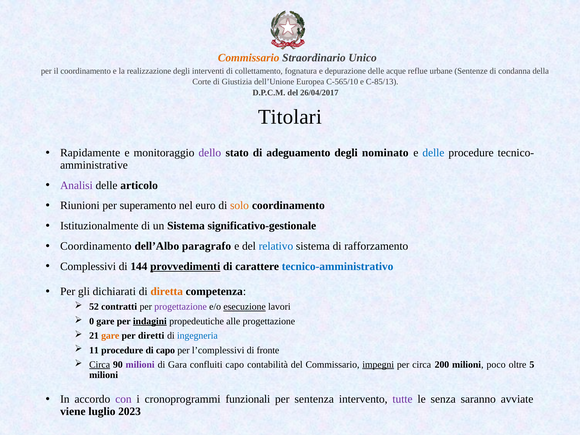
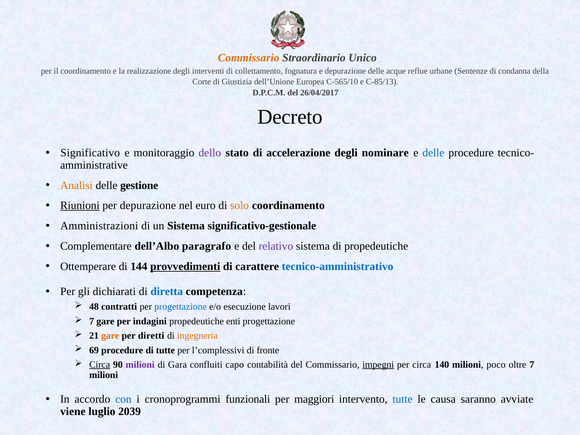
Titolari: Titolari -> Decreto (290, 117)
Rapidamente: Rapidamente -> Significativo (90, 153)
adeguamento: adeguamento -> accelerazione (298, 153)
nominato: nominato -> nominare (385, 153)
Analisi colour: purple -> orange (76, 185)
articolo: articolo -> gestione (139, 185)
Riunioni underline: none -> present (80, 206)
per superamento: superamento -> depurazione (148, 206)
Istituzionalmente: Istituzionalmente -> Amministrazioni (99, 226)
Coordinamento: Coordinamento -> Complementare (96, 246)
relativo colour: blue -> purple (276, 246)
di rafforzamento: rafforzamento -> propedeutiche (376, 246)
Complessivi: Complessivi -> Ottemperare (88, 266)
diretta colour: orange -> blue (167, 291)
52: 52 -> 48 (94, 307)
progettazione colour: purple -> blue (181, 307)
esecuzione underline: present -> none (245, 307)
0: 0 -> 7 (92, 321)
indagini underline: present -> none (150, 321)
alle: alle -> enti (233, 321)
ingegneria colour: blue -> orange (197, 336)
11: 11 -> 69 (94, 350)
di capo: capo -> tutte (165, 350)
200: 200 -> 140 (442, 365)
oltre 5: 5 -> 7 (532, 365)
con colour: purple -> blue (123, 399)
sentenza: sentenza -> maggiori (314, 399)
tutte colour: purple -> blue (403, 399)
senza: senza -> causa (443, 399)
2023: 2023 -> 2039 (130, 411)
